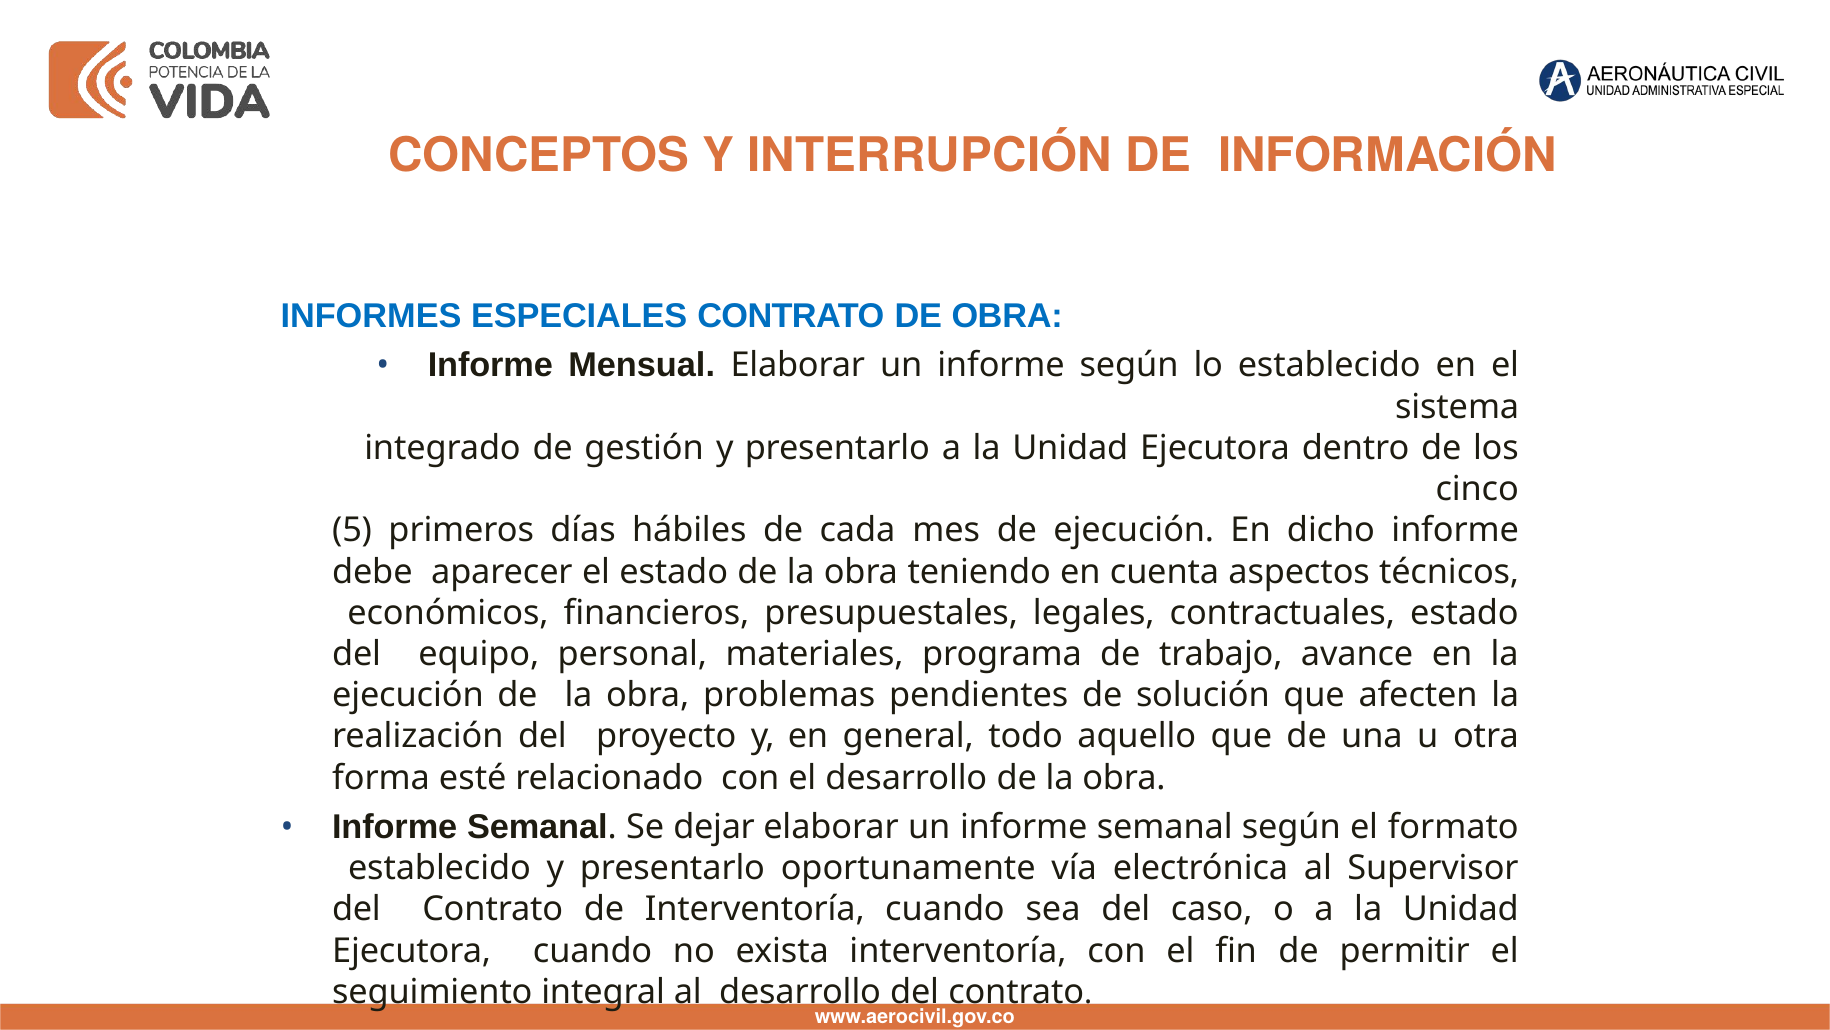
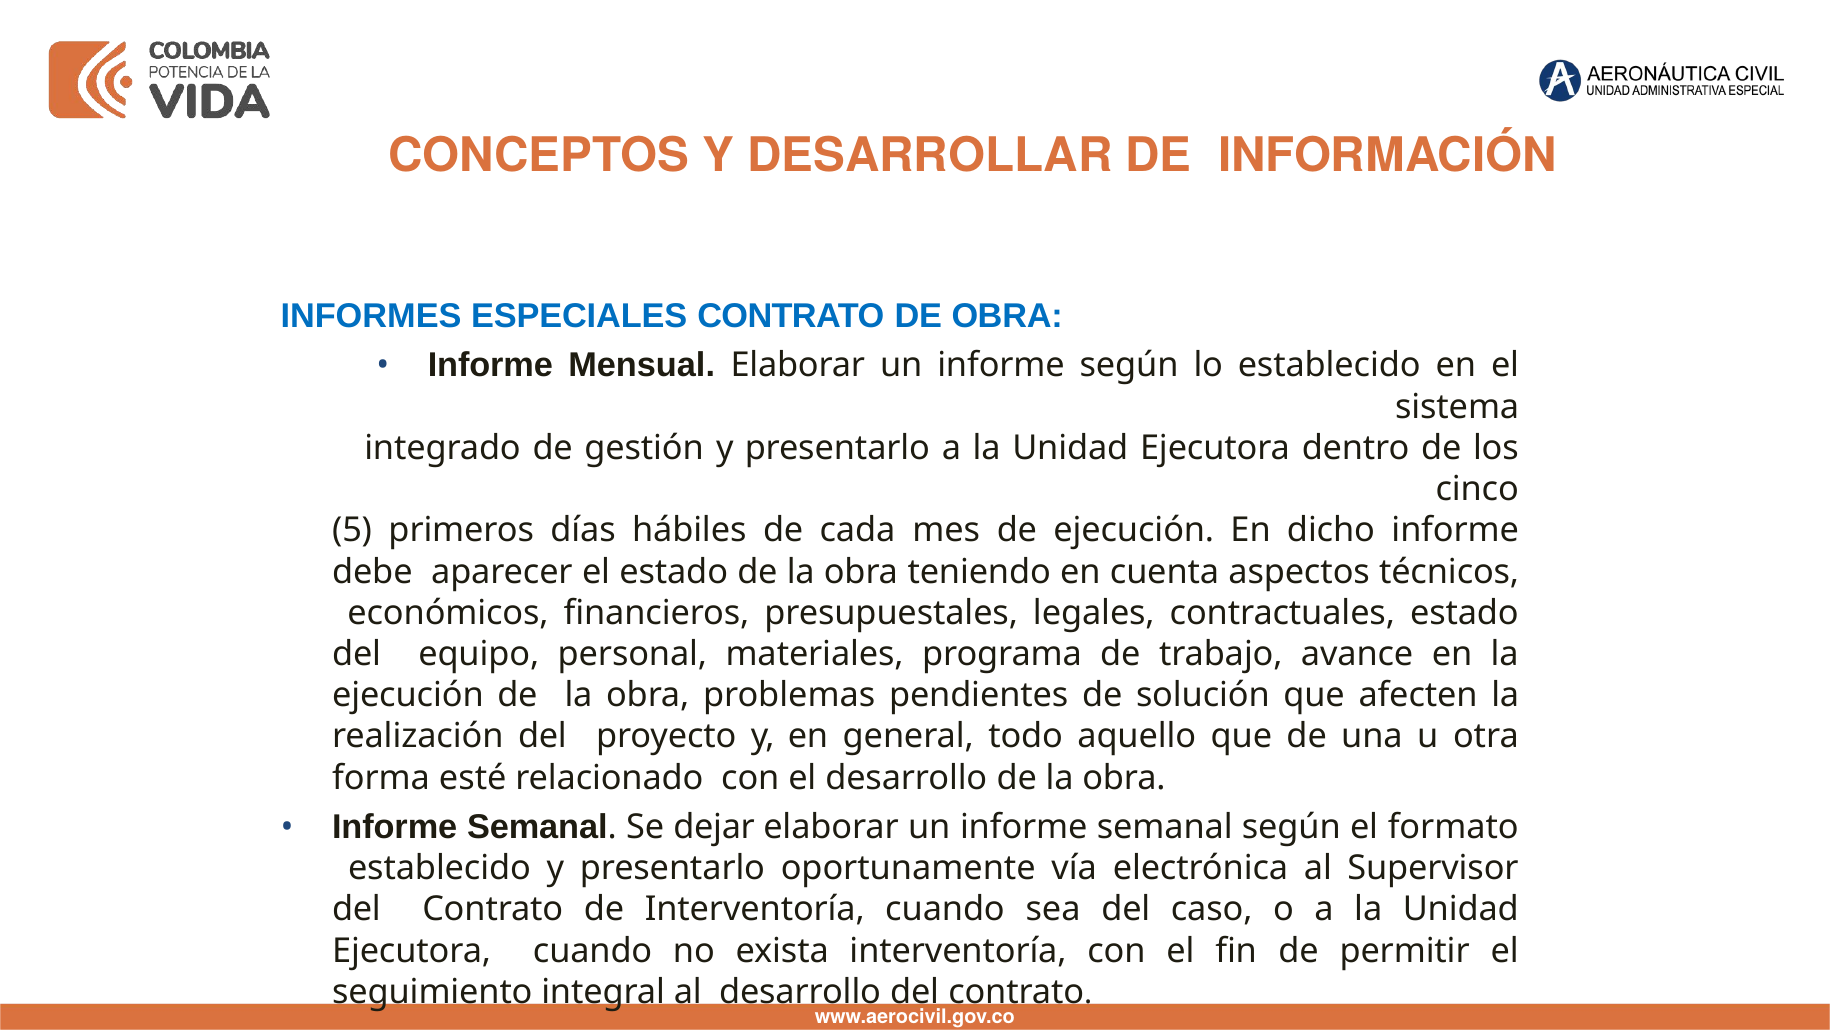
INTERRUPCIÓN: INTERRUPCIÓN -> DESARROLLAR (930, 156)
